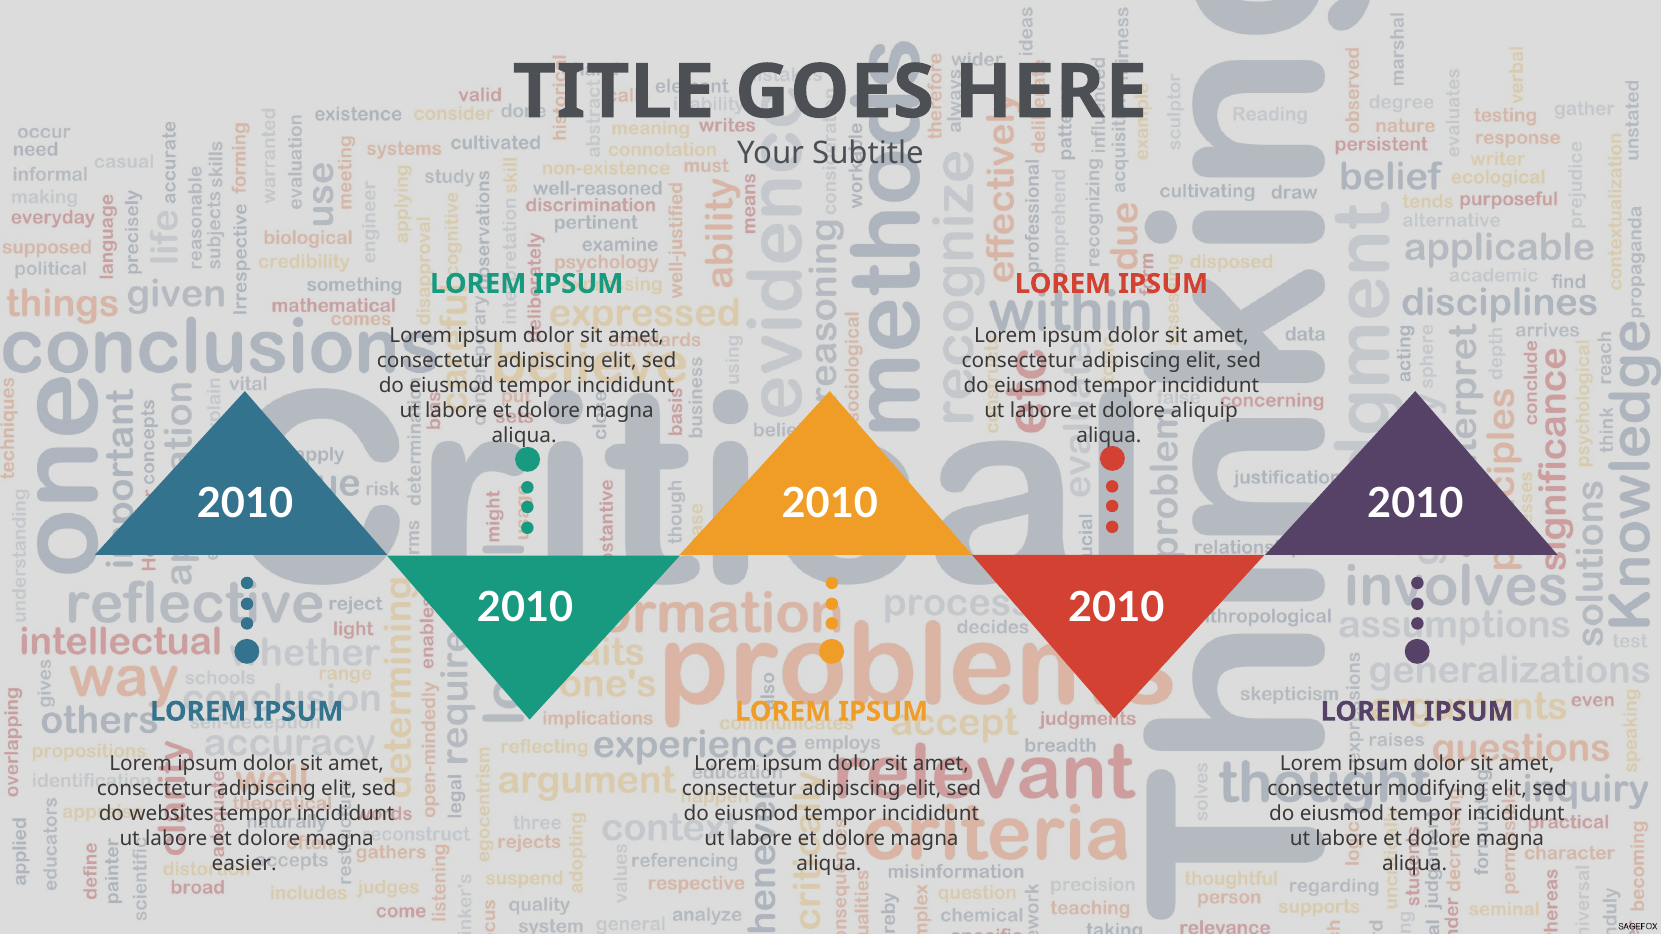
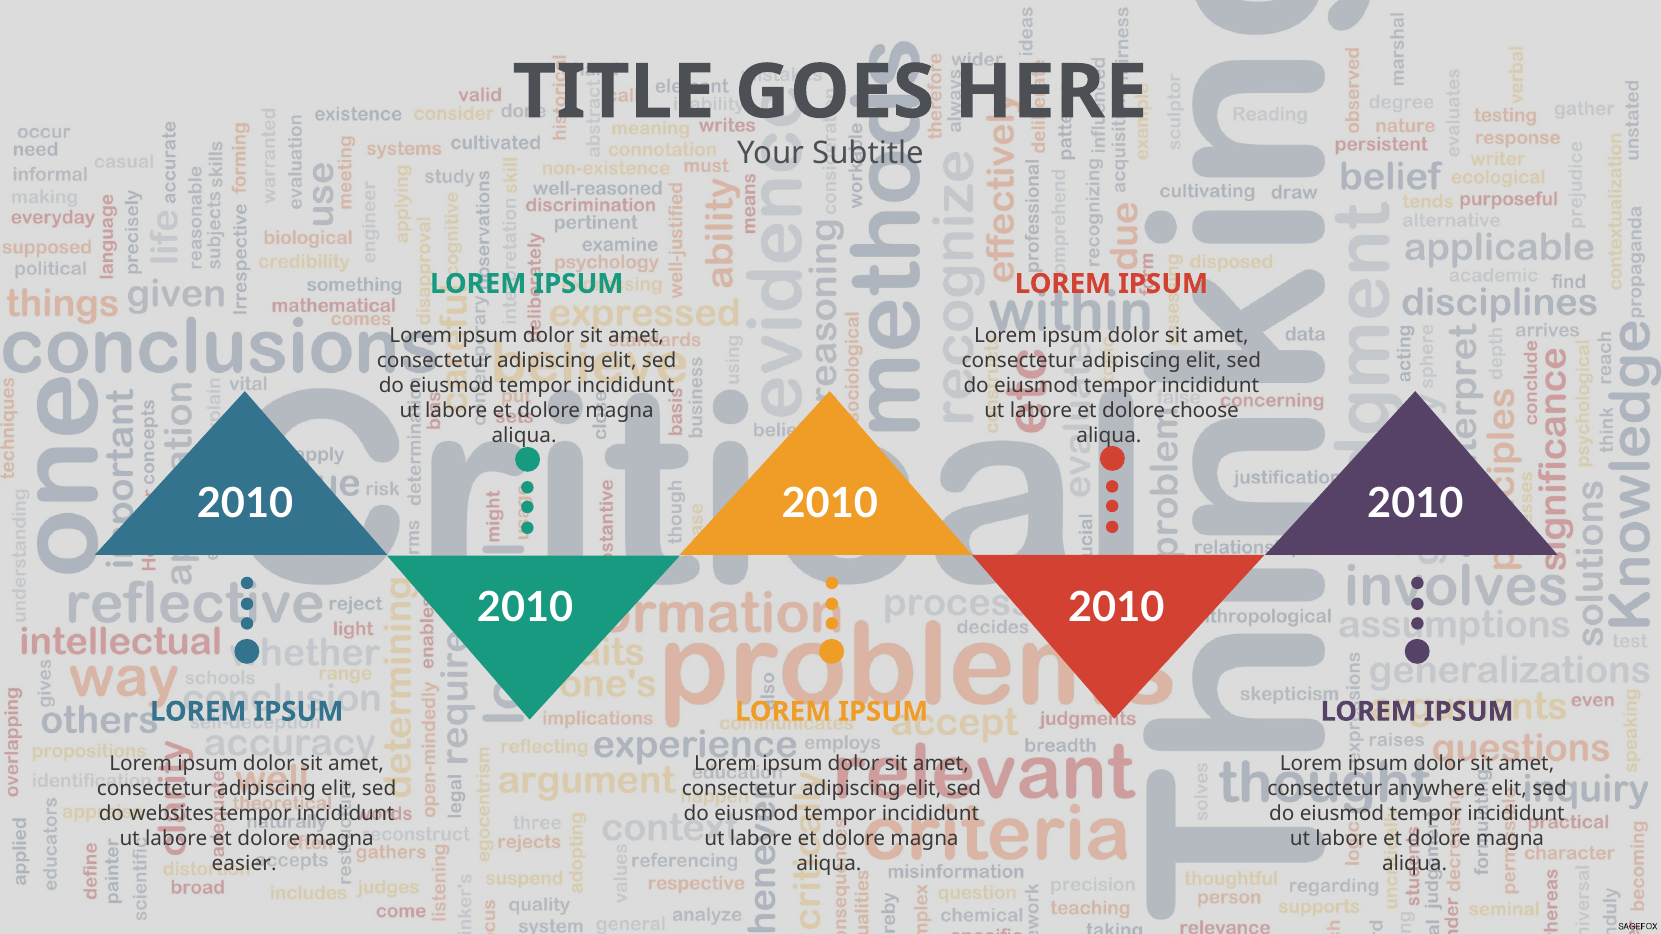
aliquip: aliquip -> choose (1205, 411)
modifying: modifying -> anywhere (1437, 789)
